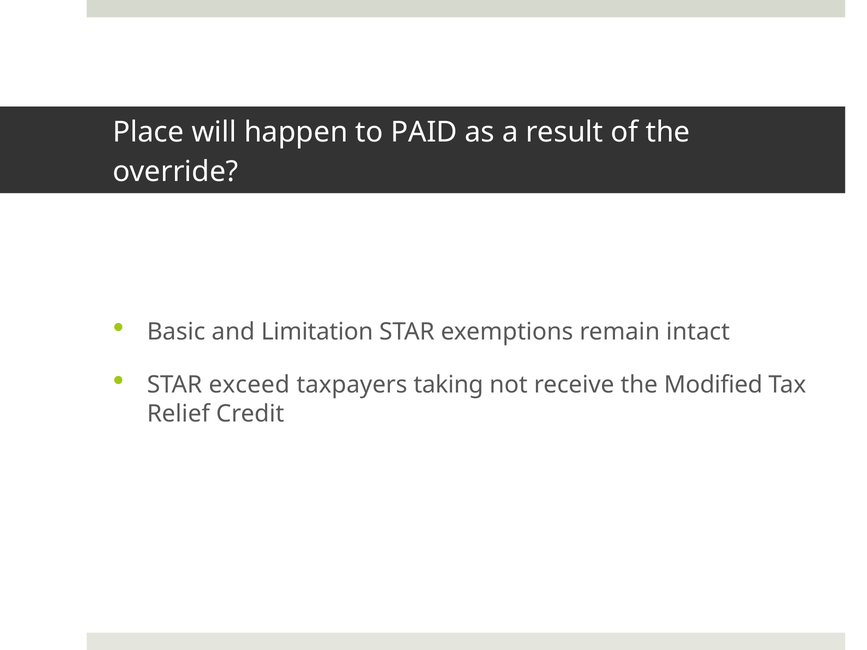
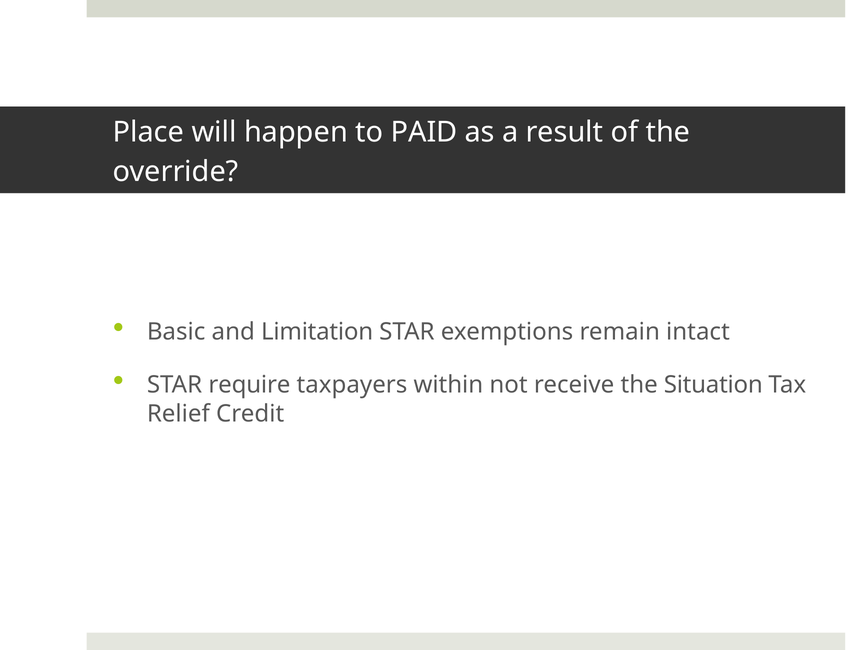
exceed: exceed -> require (249, 385)
taking: taking -> within (448, 385)
Modified: Modified -> Situation (713, 385)
